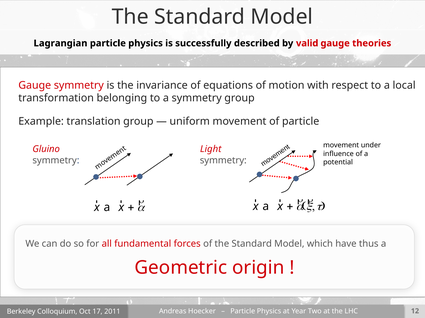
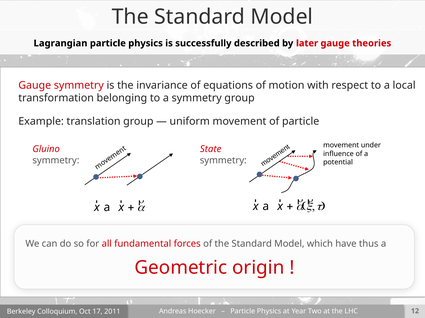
valid: valid -> later (307, 43)
Light: Light -> State (211, 149)
